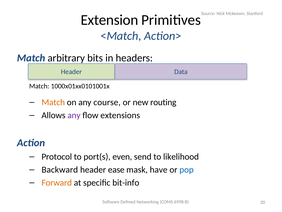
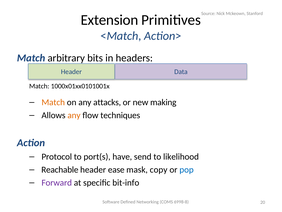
course: course -> attacks (107, 102)
routing: routing -> making (163, 102)
any colour: purple -> orange (74, 115)
extensions: extensions -> techniques (120, 115)
even: even -> have (122, 156)
Backward: Backward -> Reachable (60, 169)
have: have -> copy (159, 169)
Forward colour: orange -> purple (57, 182)
